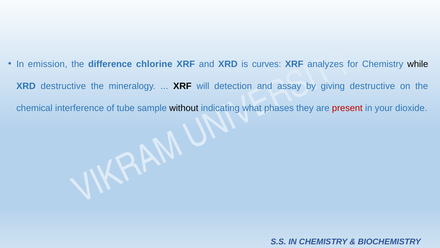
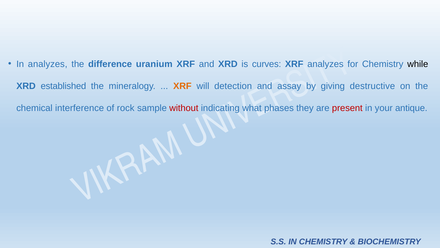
In emission: emission -> analyzes (48, 64)
chlorine: chlorine -> uranium (154, 64)
XRD destructive: destructive -> established (63, 86)
XRF colour: black -> orange (182, 86)
tube: tube -> rock (126, 108)
without colour: black -> red (184, 108)
dioxide: dioxide -> antique (411, 108)
